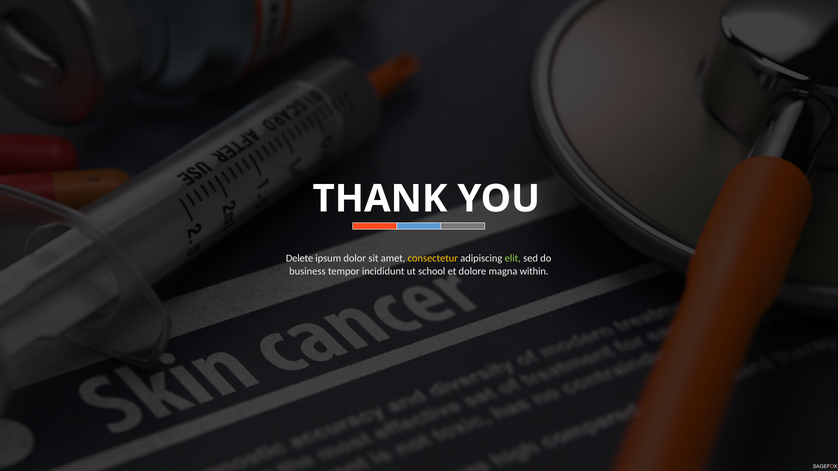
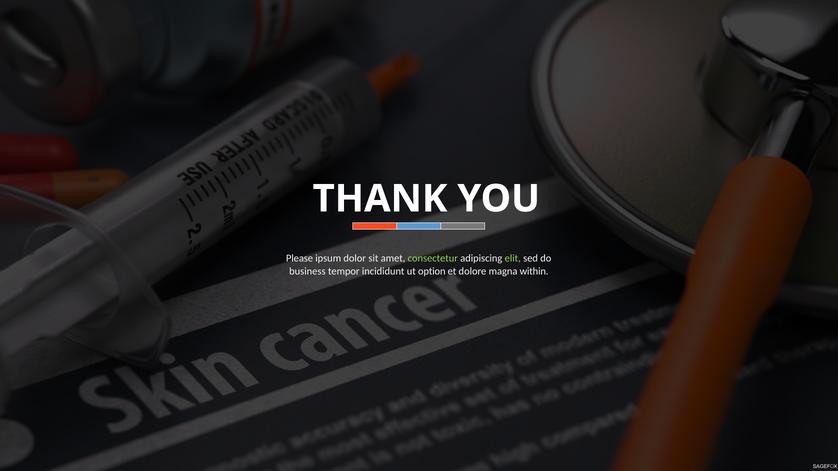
Delete: Delete -> Please (300, 259)
consectetur colour: yellow -> light green (433, 259)
school: school -> option (432, 271)
